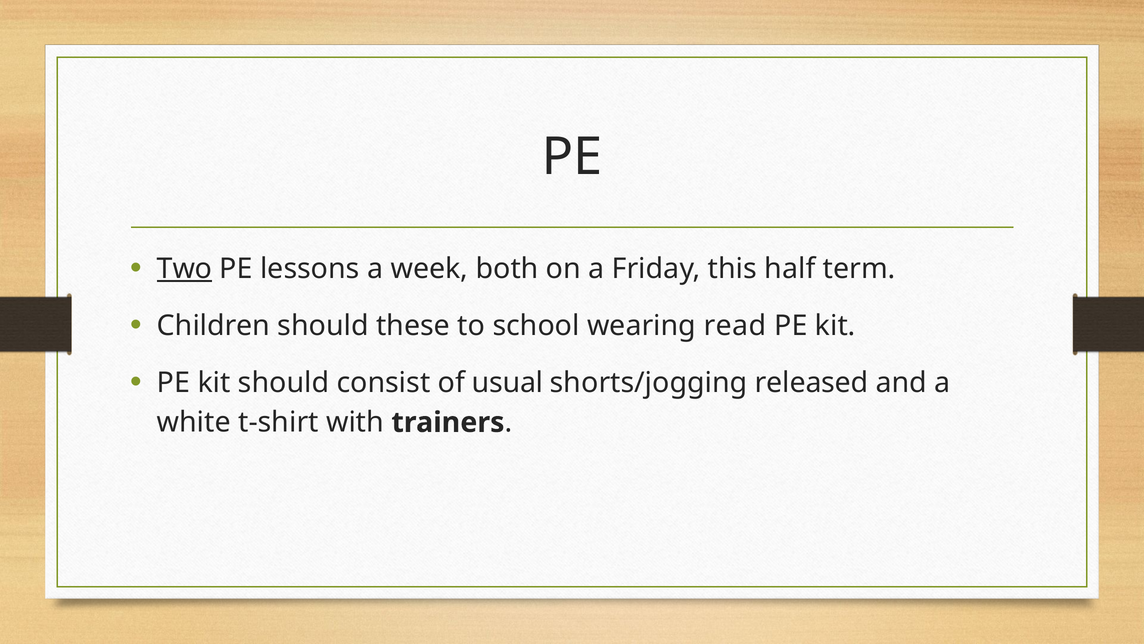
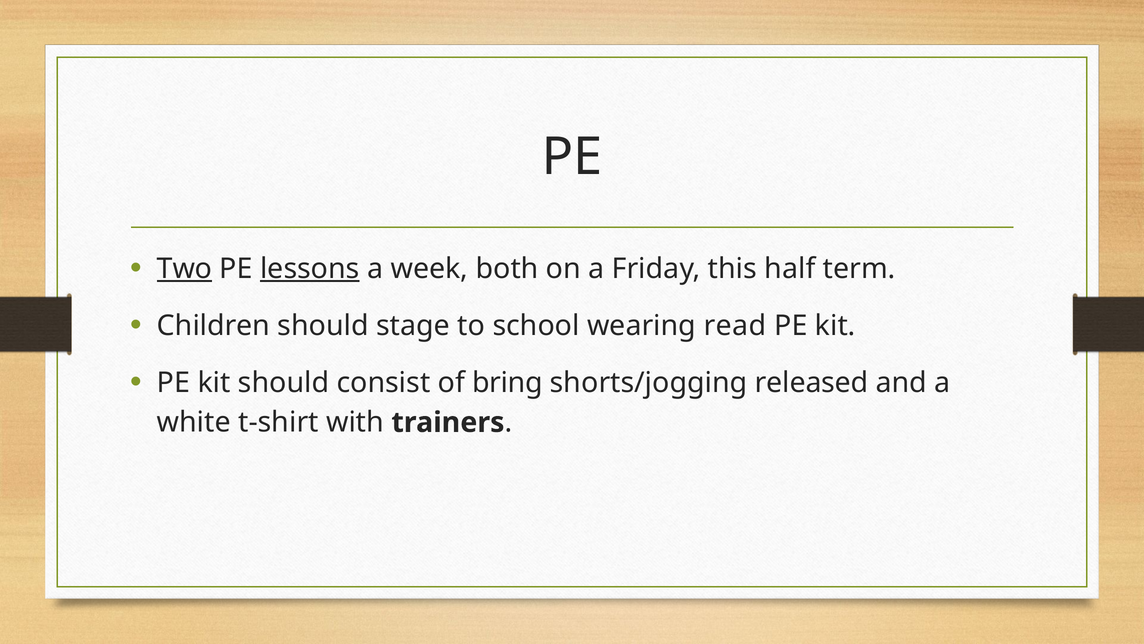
lessons underline: none -> present (310, 269)
these: these -> stage (413, 326)
usual: usual -> bring (508, 383)
